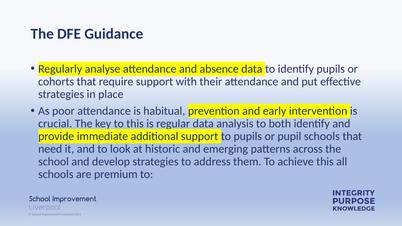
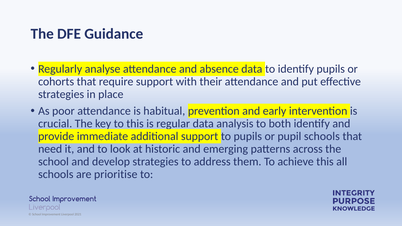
premium: premium -> prioritise (116, 174)
